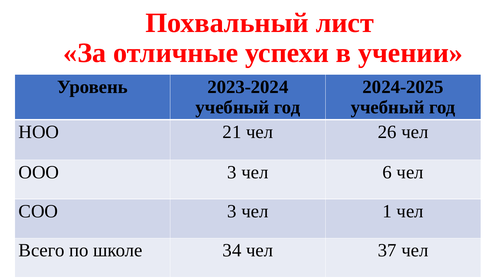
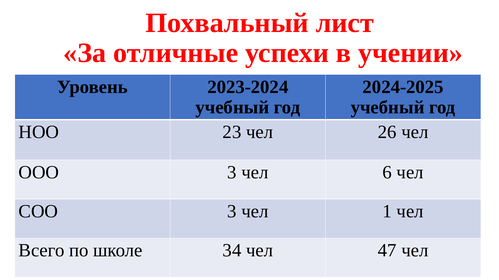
21: 21 -> 23 (232, 132)
37: 37 -> 47 (387, 251)
